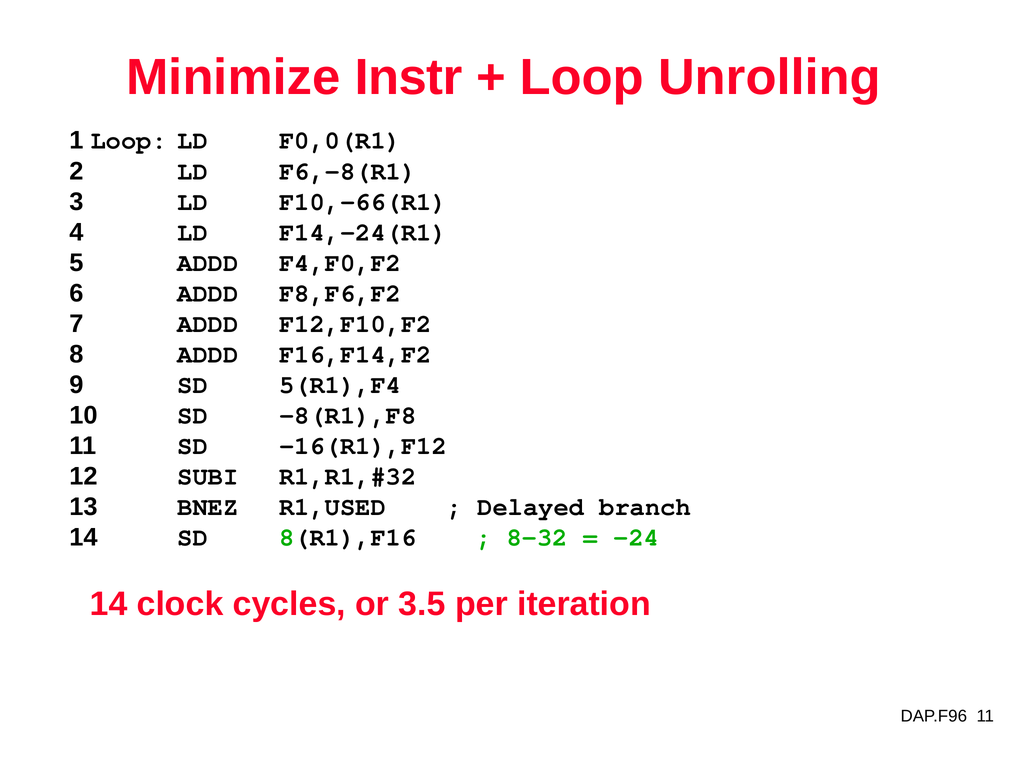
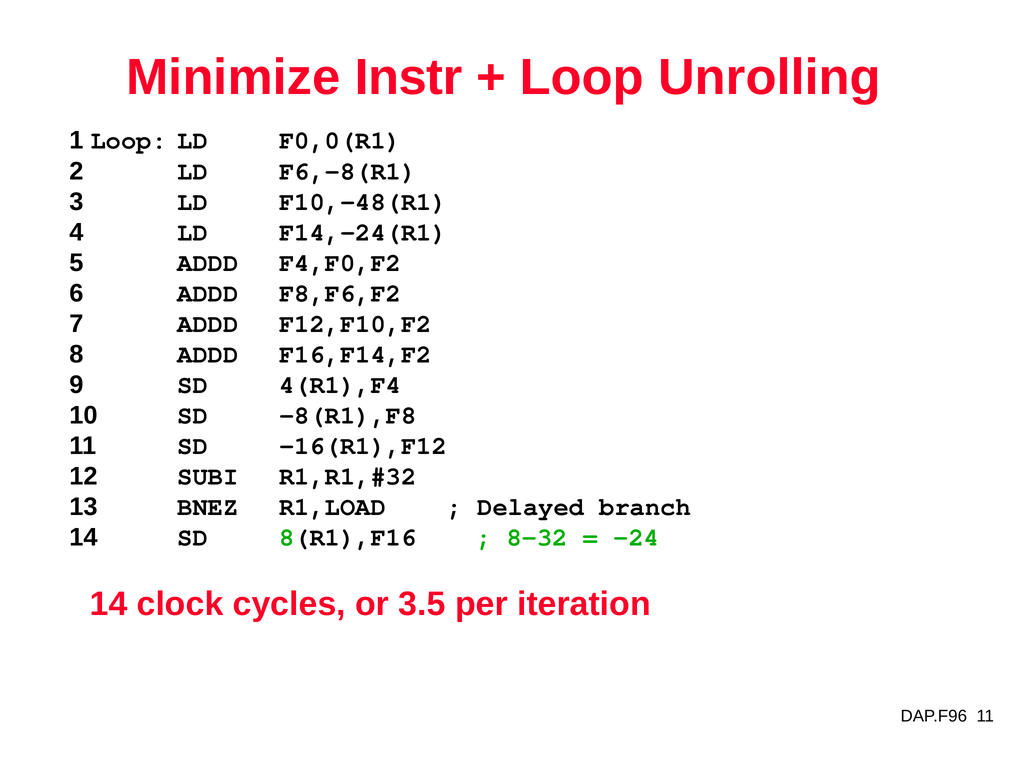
F10,-66(R1: F10,-66(R1 -> F10,-48(R1 (363, 202)
5(R1),F4: 5(R1),F4 -> 4(R1),F4 (340, 385)
R1,USED: R1,USED -> R1,LOAD (333, 507)
